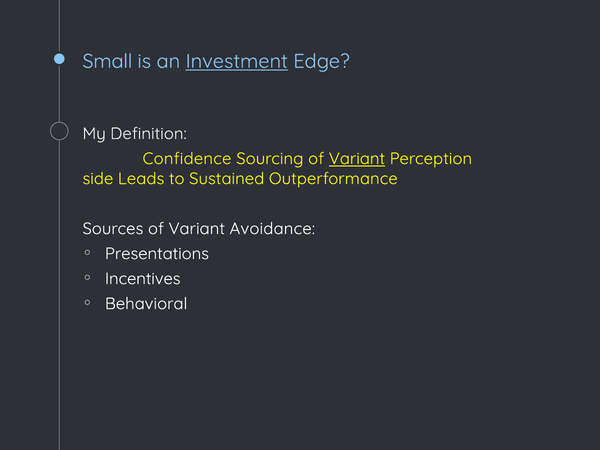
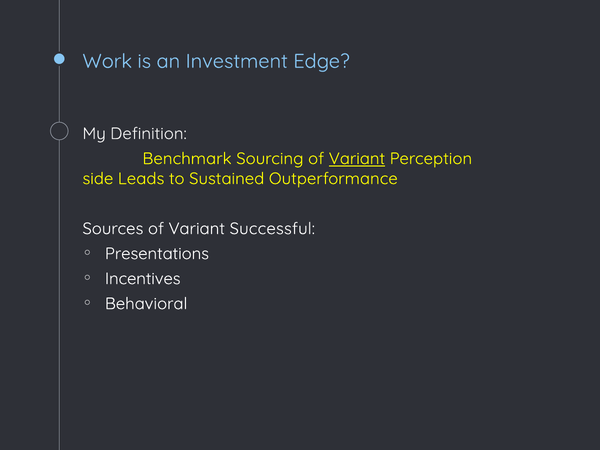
Small: Small -> Work (107, 61)
Investment underline: present -> none (237, 61)
Confidence: Confidence -> Benchmark (187, 159)
Avoidance: Avoidance -> Successful (272, 229)
